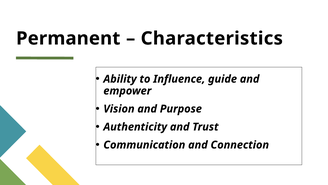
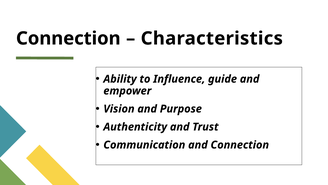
Permanent: Permanent -> Connection (68, 38)
